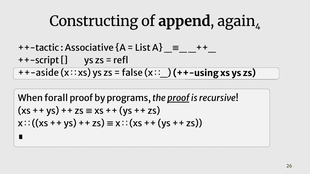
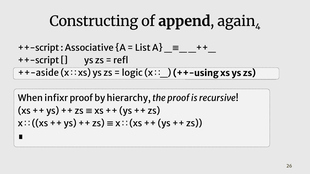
++-tactic: ++-tactic -> ++-script (38, 48)
false: false -> logic (132, 73)
forall: forall -> infixr (56, 98)
programs: programs -> hierarchy (129, 98)
proof underline: present -> none (178, 98)
